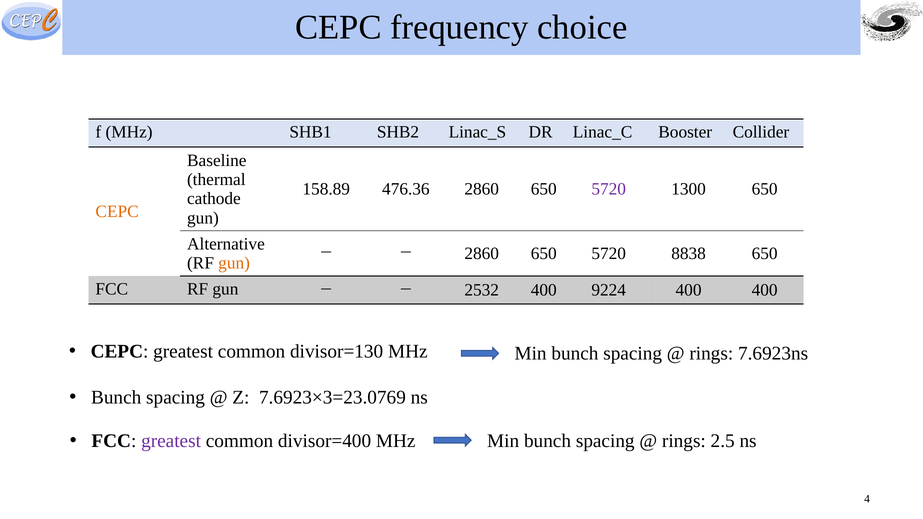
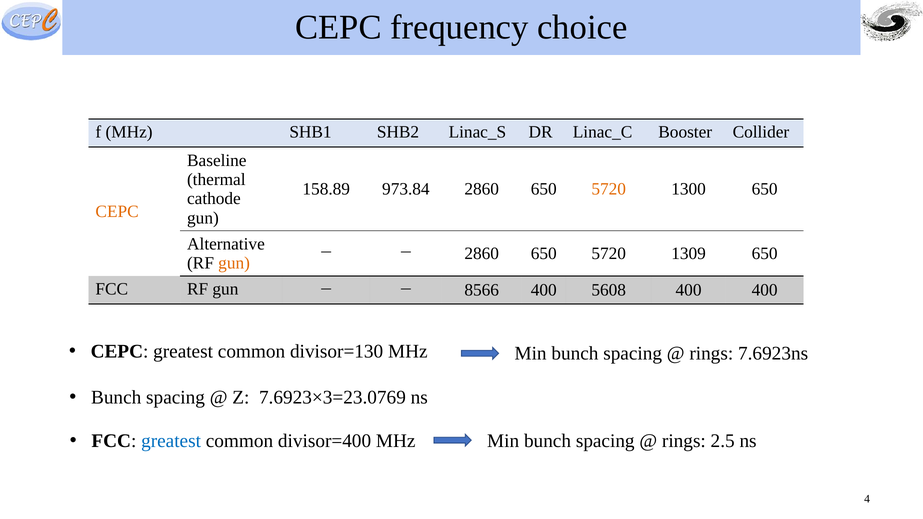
476.36: 476.36 -> 973.84 (406, 189)
5720 colour: purple -> orange (609, 189)
8838: 8838 -> 1309 (689, 254)
2532: 2532 -> 8566 (482, 290)
9224: 9224 -> 5608 (609, 290)
greatest colour: purple -> blue (171, 441)
